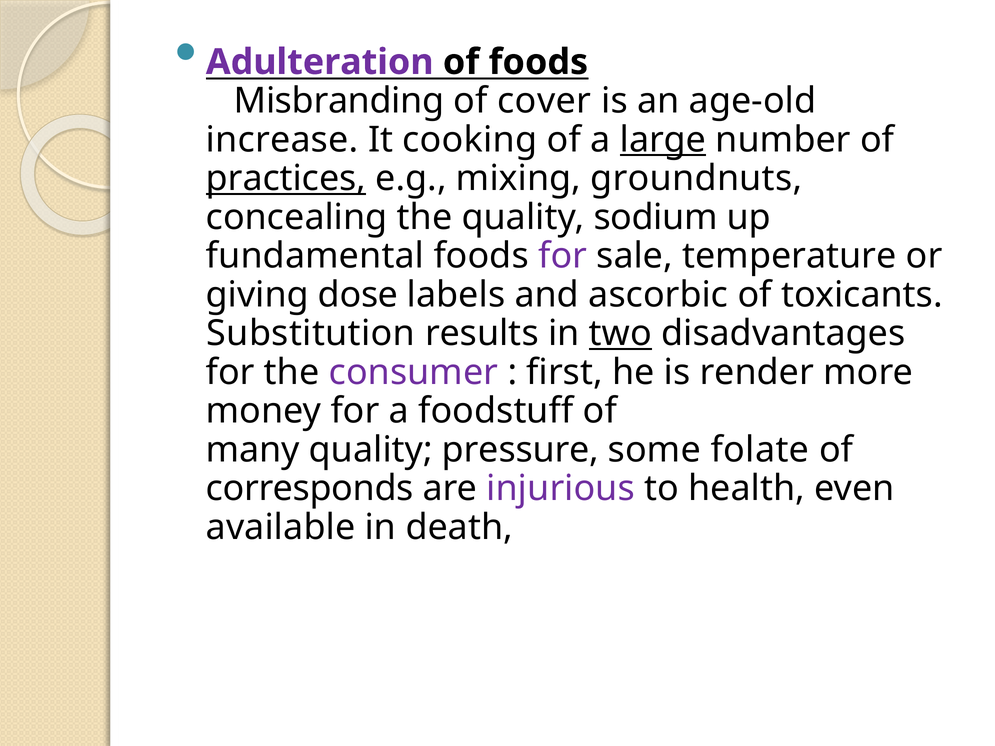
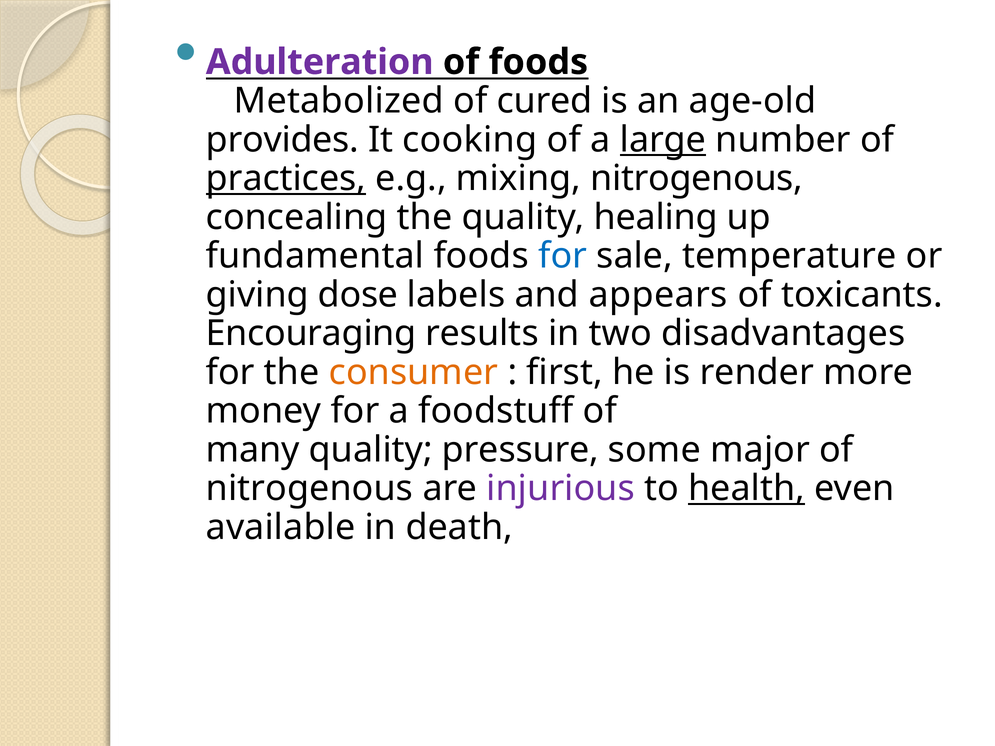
Misbranding: Misbranding -> Metabolized (339, 101)
cover: cover -> cured (545, 101)
increase: increase -> provides (282, 140)
mixing groundnuts: groundnuts -> nitrogenous (697, 178)
sodium: sodium -> healing (656, 217)
for colour: purple -> blue (563, 256)
ascorbic: ascorbic -> appears (658, 295)
Substitution: Substitution -> Encouraging (311, 334)
two underline: present -> none (620, 334)
consumer colour: purple -> orange (414, 372)
folate: folate -> major (760, 450)
corresponds: corresponds -> nitrogenous (309, 489)
health underline: none -> present (747, 489)
